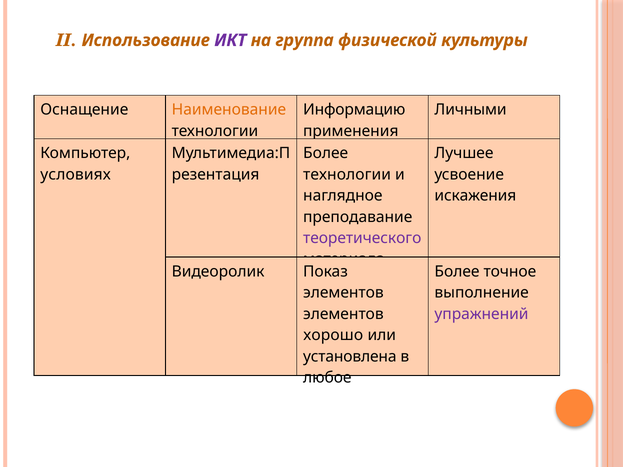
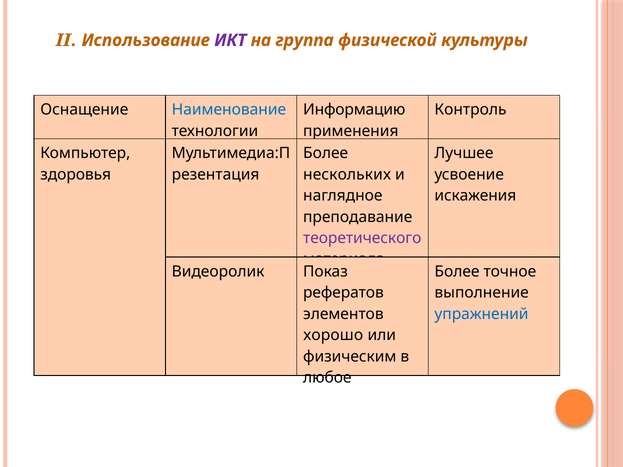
Наименование colour: orange -> blue (229, 110)
Личными: Личными -> Контроль (471, 110)
условиях: условиях -> здоровья (76, 175)
технологии: технологии -> нескольких (347, 175)
элементов: элементов -> рефератов (343, 293)
упражнений colour: purple -> blue (481, 314)
установлена: установлена -> физическим (350, 357)
